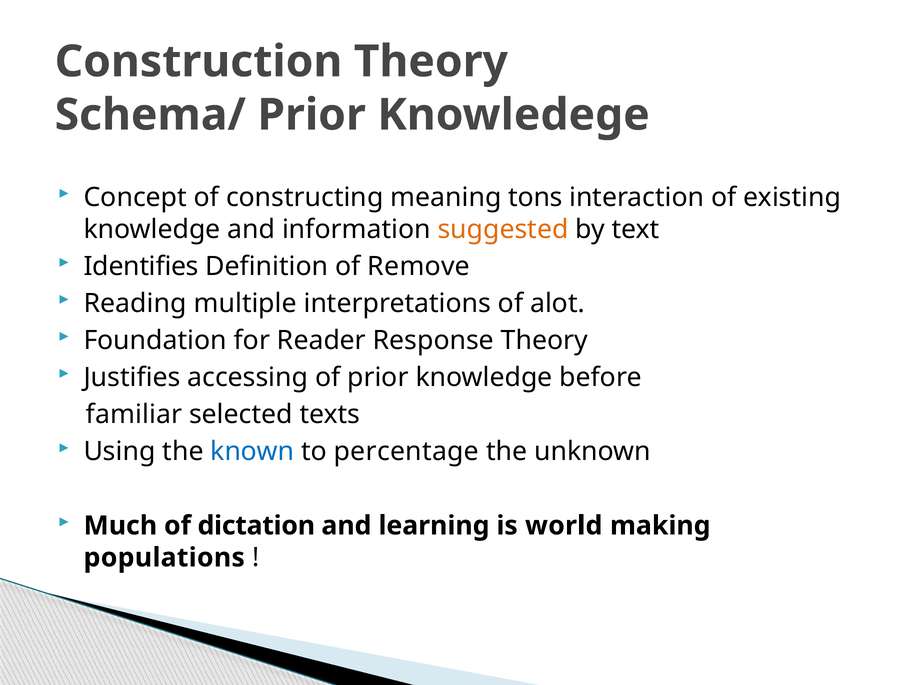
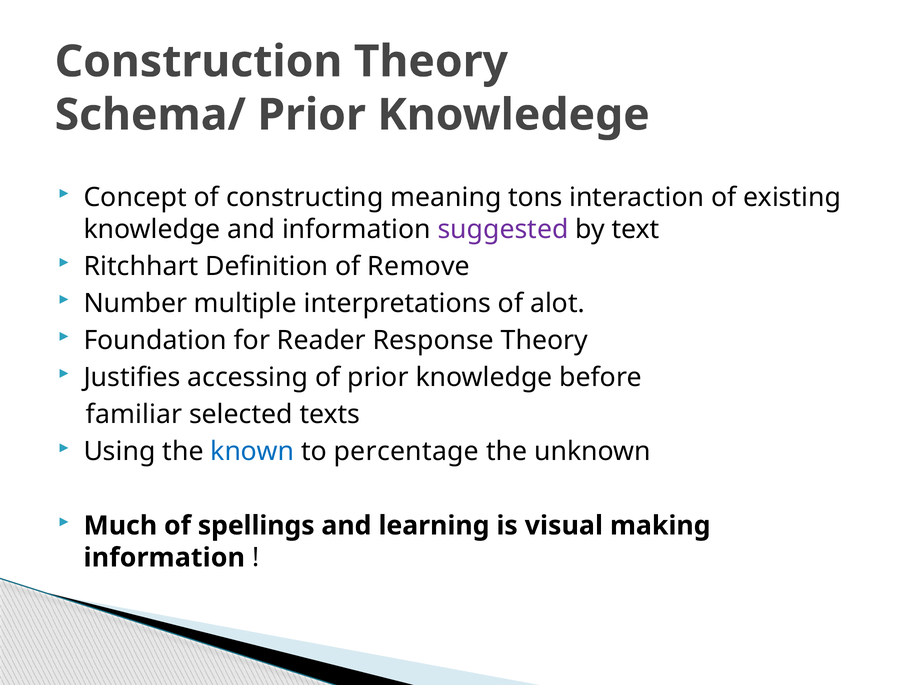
suggested colour: orange -> purple (503, 230)
Identifies: Identifies -> Ritchhart (141, 267)
Reading: Reading -> Number (135, 304)
dictation: dictation -> spellings (256, 526)
world: world -> visual (564, 526)
populations: populations -> information (164, 558)
